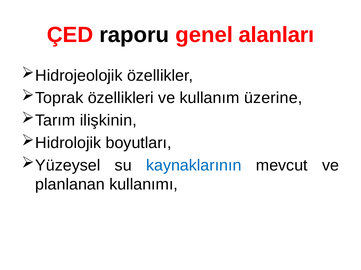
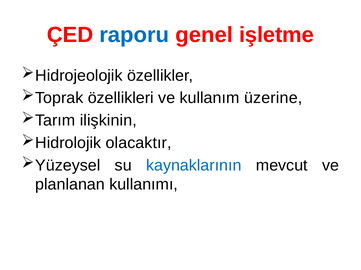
raporu colour: black -> blue (134, 35)
alanları: alanları -> işletme (276, 35)
boyutları: boyutları -> olacaktır (139, 143)
